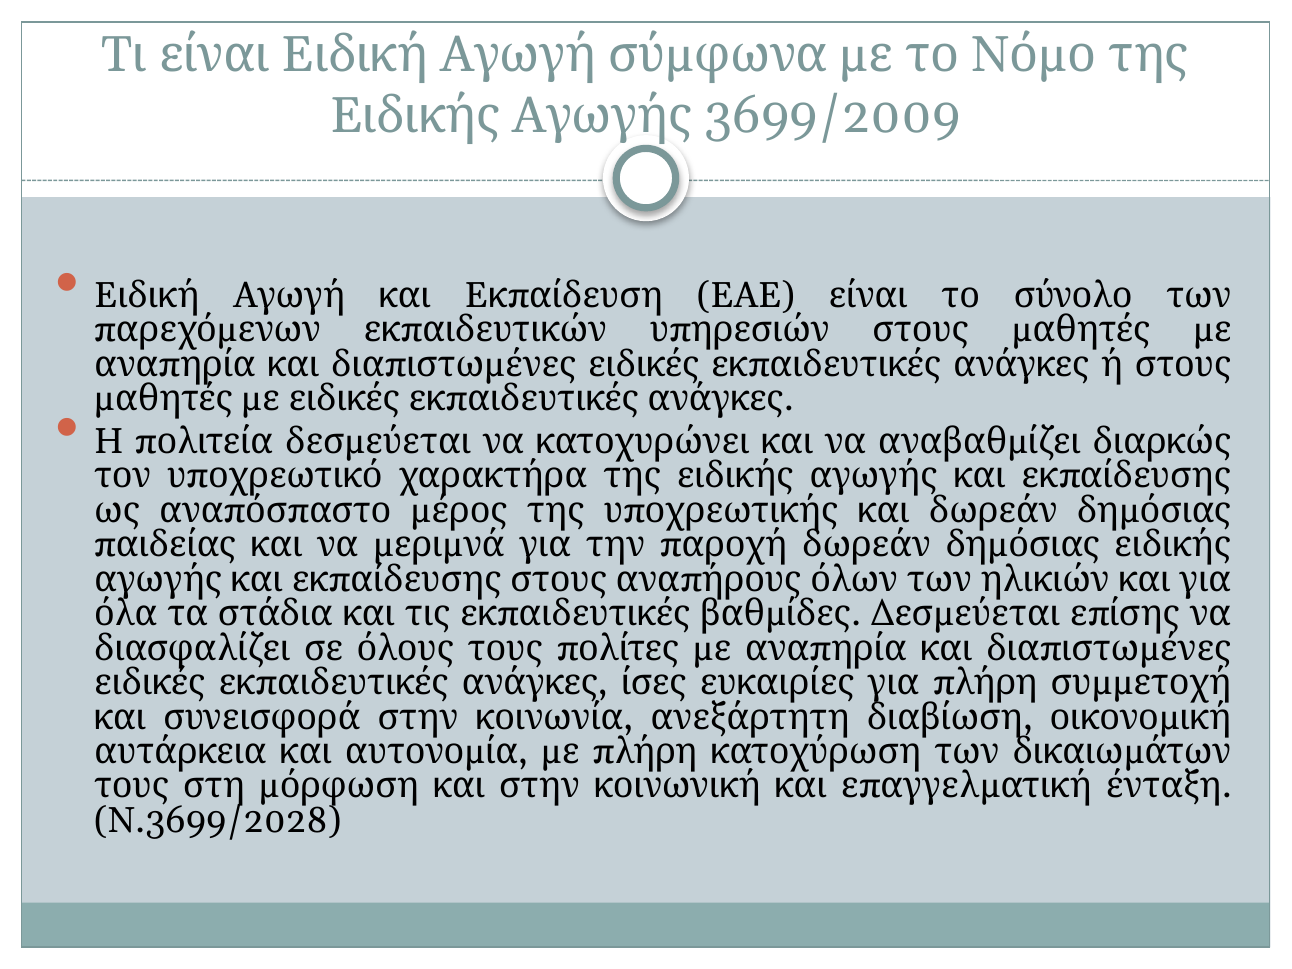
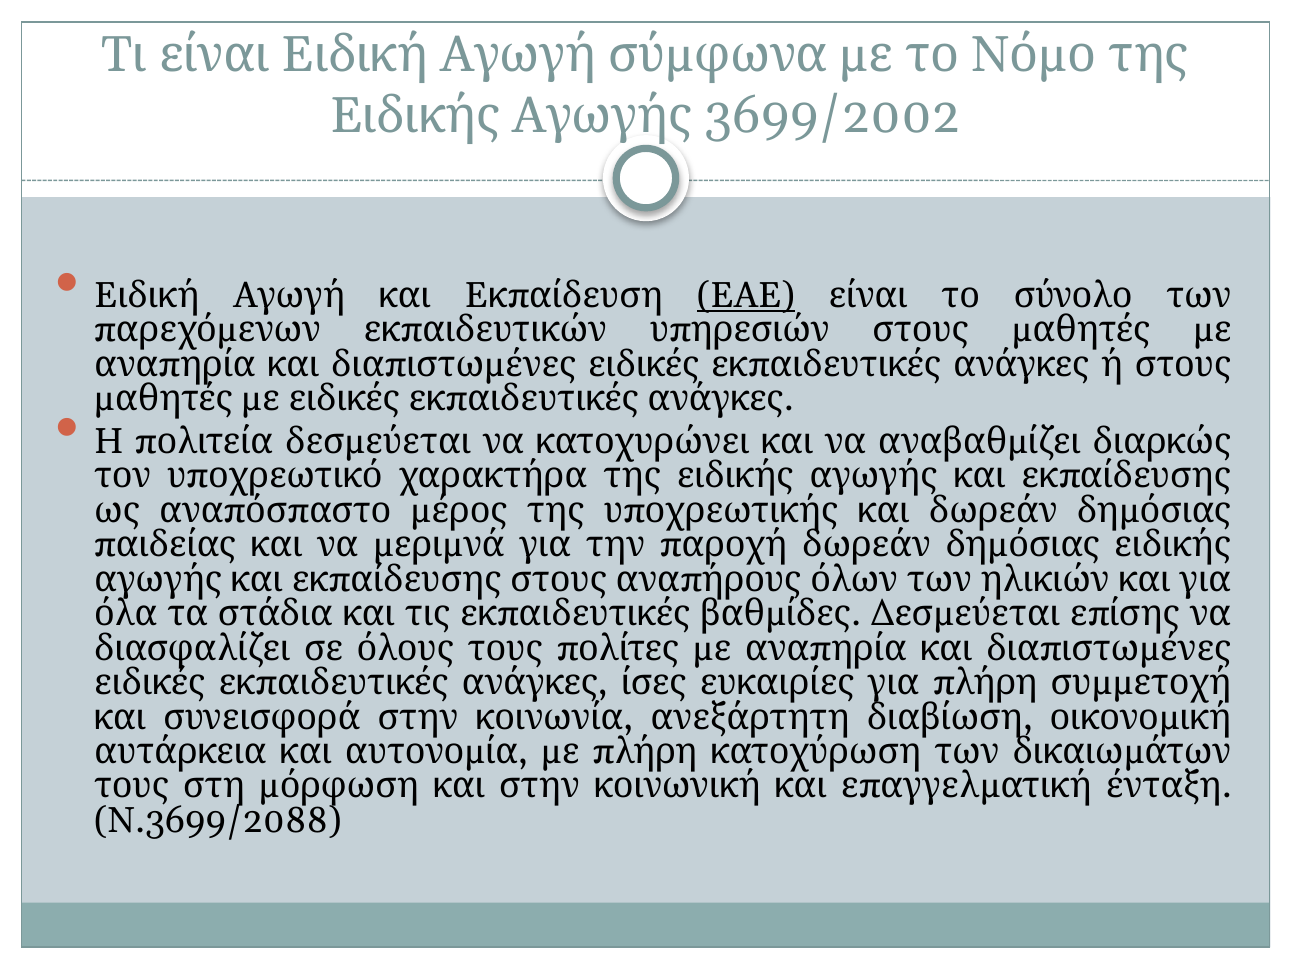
3699/2009: 3699/2009 -> 3699/2002 (833, 116)
ΕΑΕ underline: none -> present (746, 296)
Ν.3699/2028: Ν.3699/2028 -> Ν.3699/2088 (218, 821)
